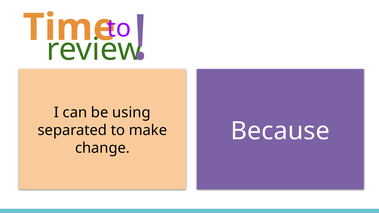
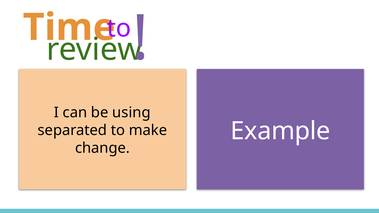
Because: Because -> Example (280, 131)
